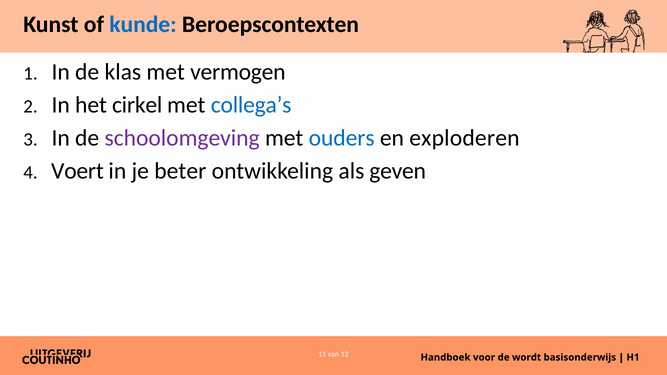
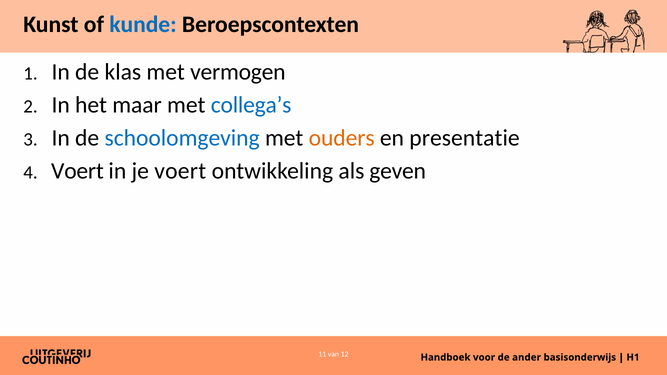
cirkel: cirkel -> maar (137, 105)
schoolomgeving colour: purple -> blue (182, 138)
ouders colour: blue -> orange (342, 138)
exploderen: exploderen -> presentatie (465, 138)
je beter: beter -> voert (180, 171)
wordt: wordt -> ander (527, 358)
